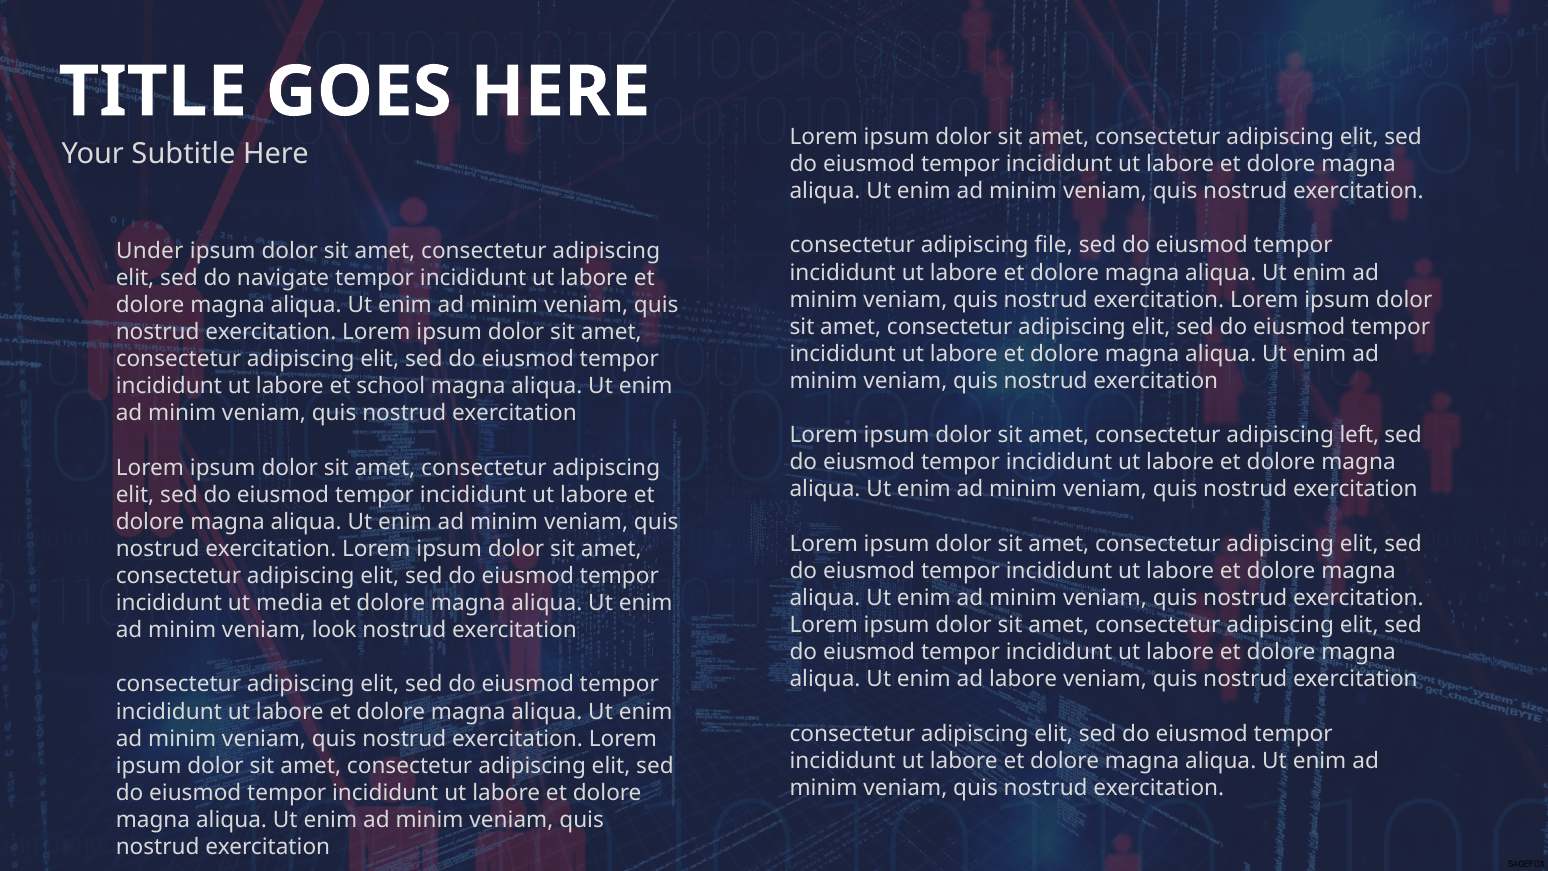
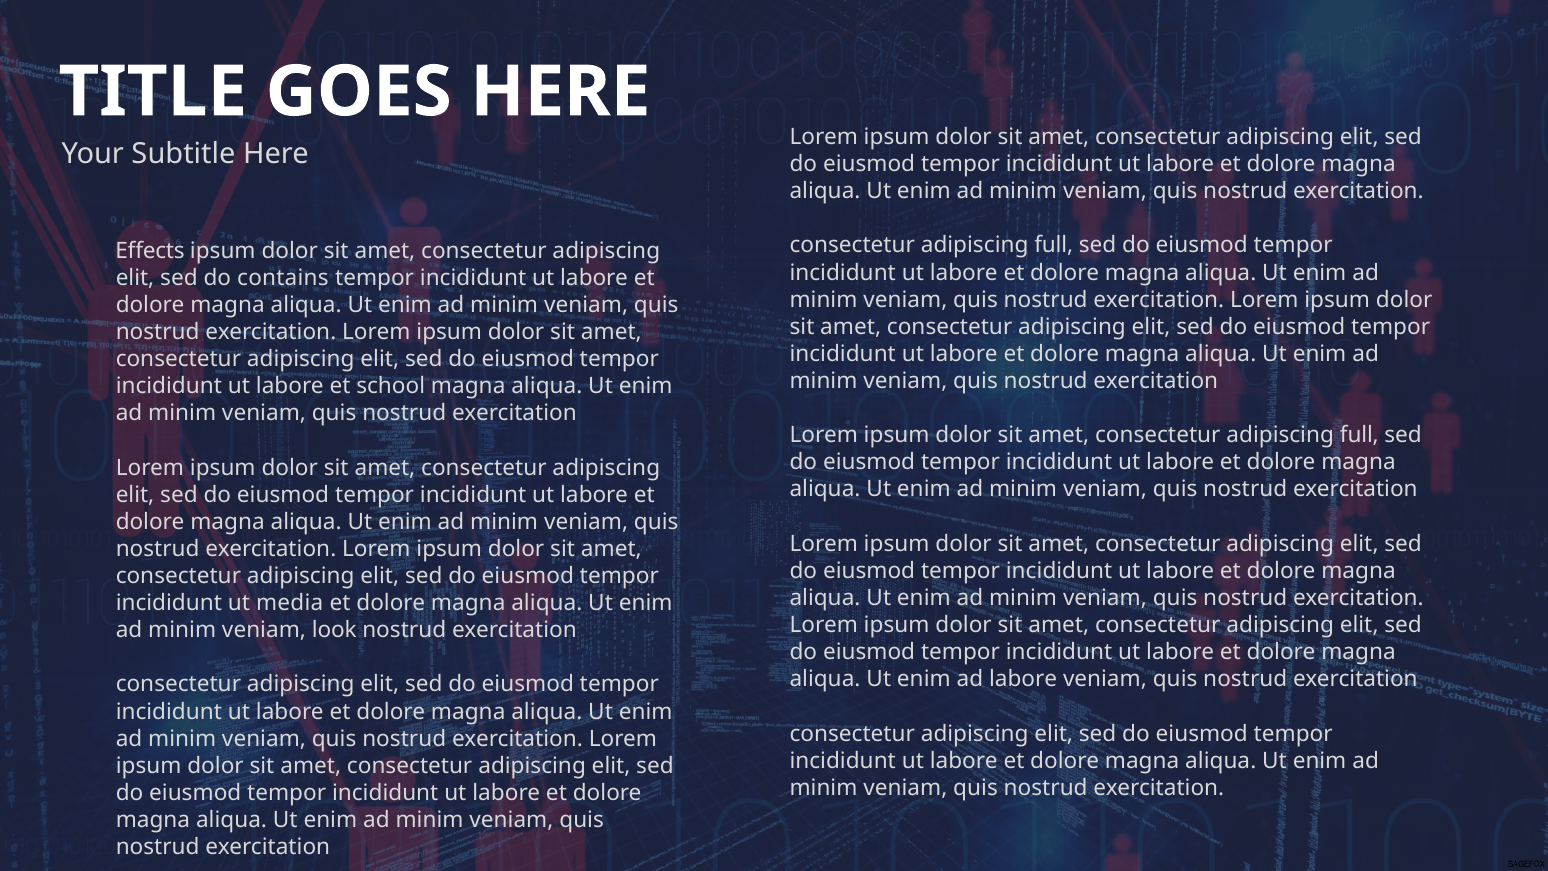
file: file -> full (1054, 245)
Under: Under -> Effects (150, 251)
navigate: navigate -> contains (283, 278)
amet consectetur adipiscing left: left -> full (1359, 435)
